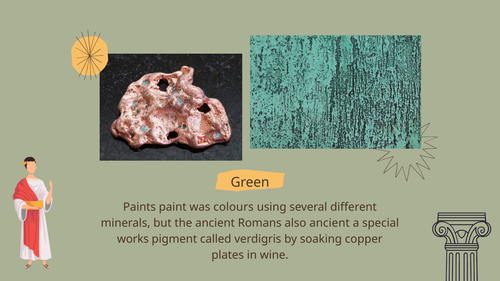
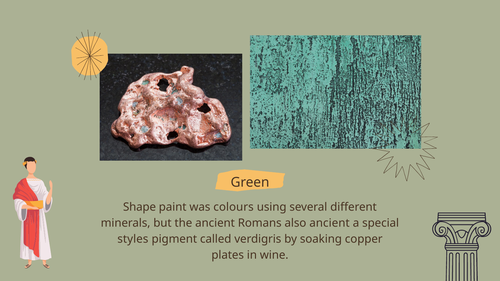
Paints: Paints -> Shape (140, 207)
works: works -> styles (133, 239)
